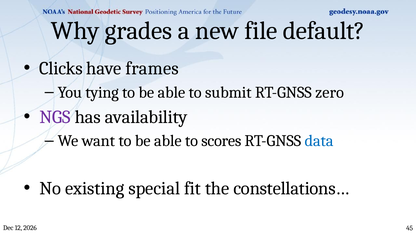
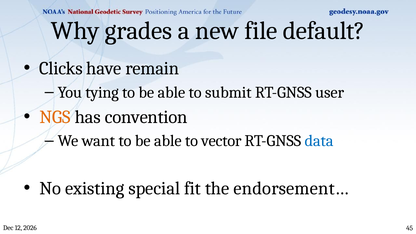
frames: frames -> remain (152, 69)
zero: zero -> user (330, 92)
NGS colour: purple -> orange (55, 117)
availability: availability -> convention (146, 117)
scores: scores -> vector (221, 141)
constellations…: constellations… -> endorsement… (291, 188)
